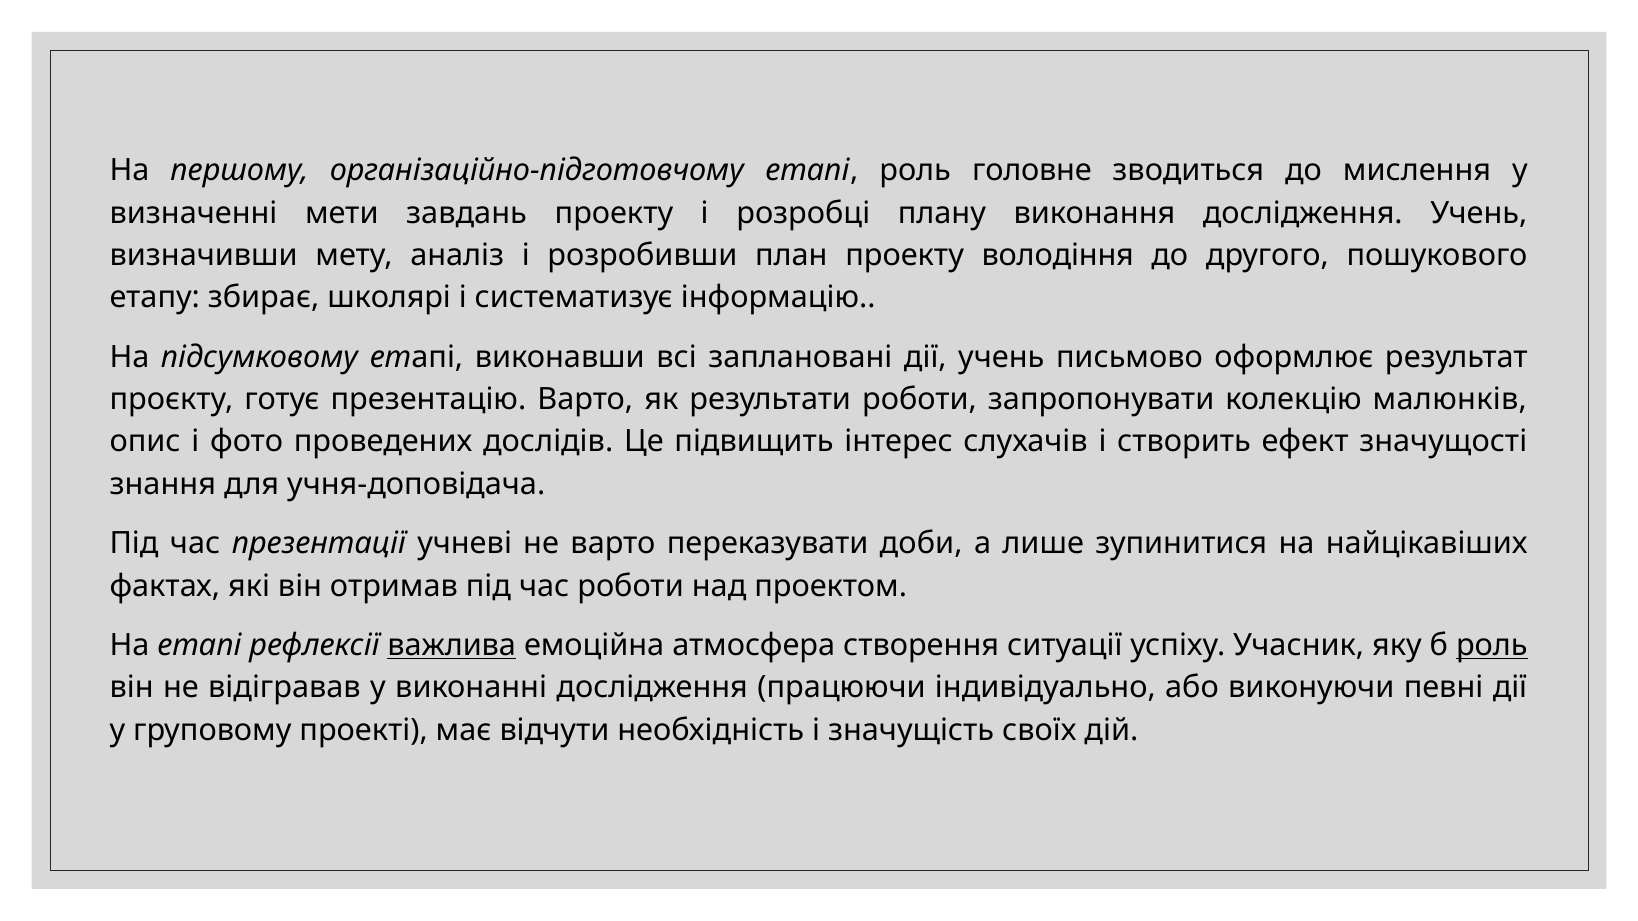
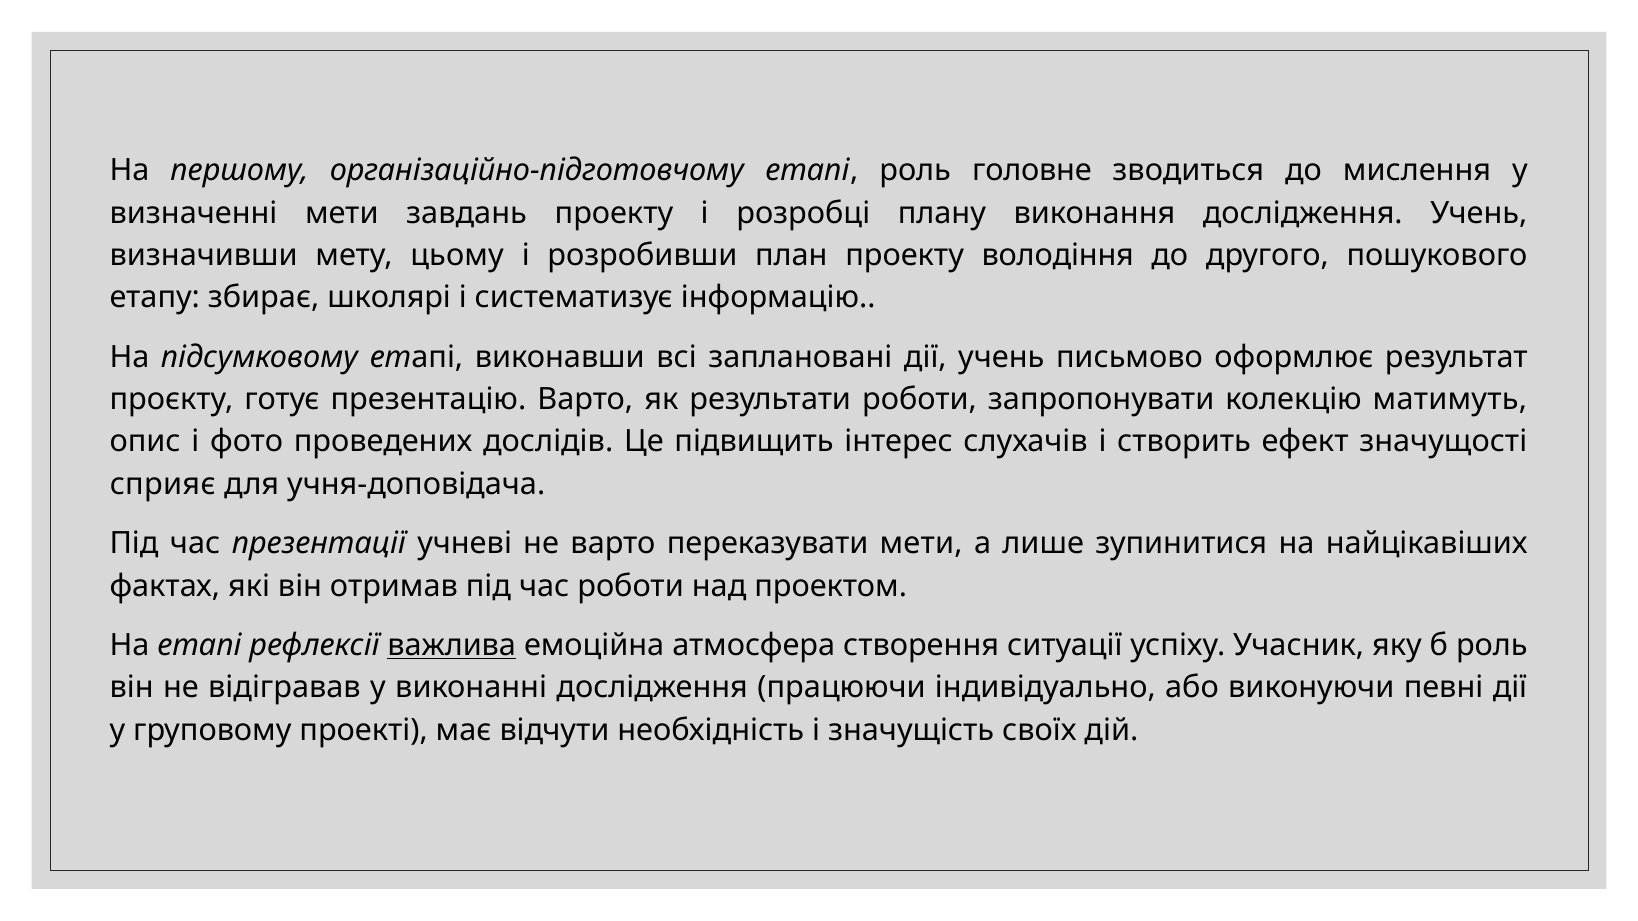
аналіз: аналіз -> цьому (457, 255)
малюнків: малюнків -> матимуть (1450, 400)
знання: знання -> сприяє (163, 484)
переказувати доби: доби -> мети (921, 544)
роль underline: present -> none (1492, 646)
